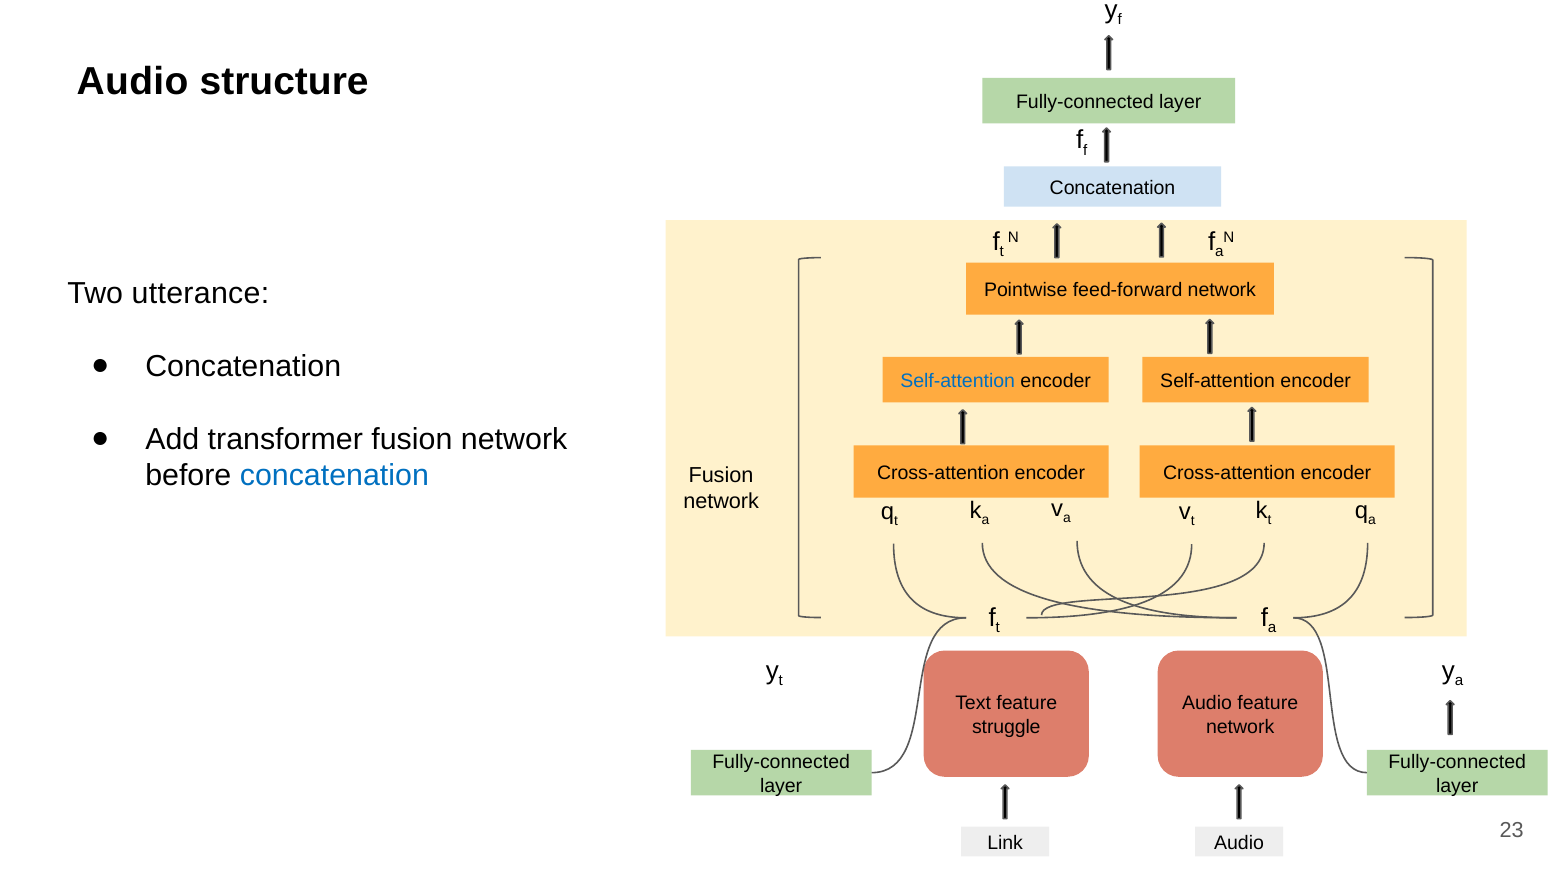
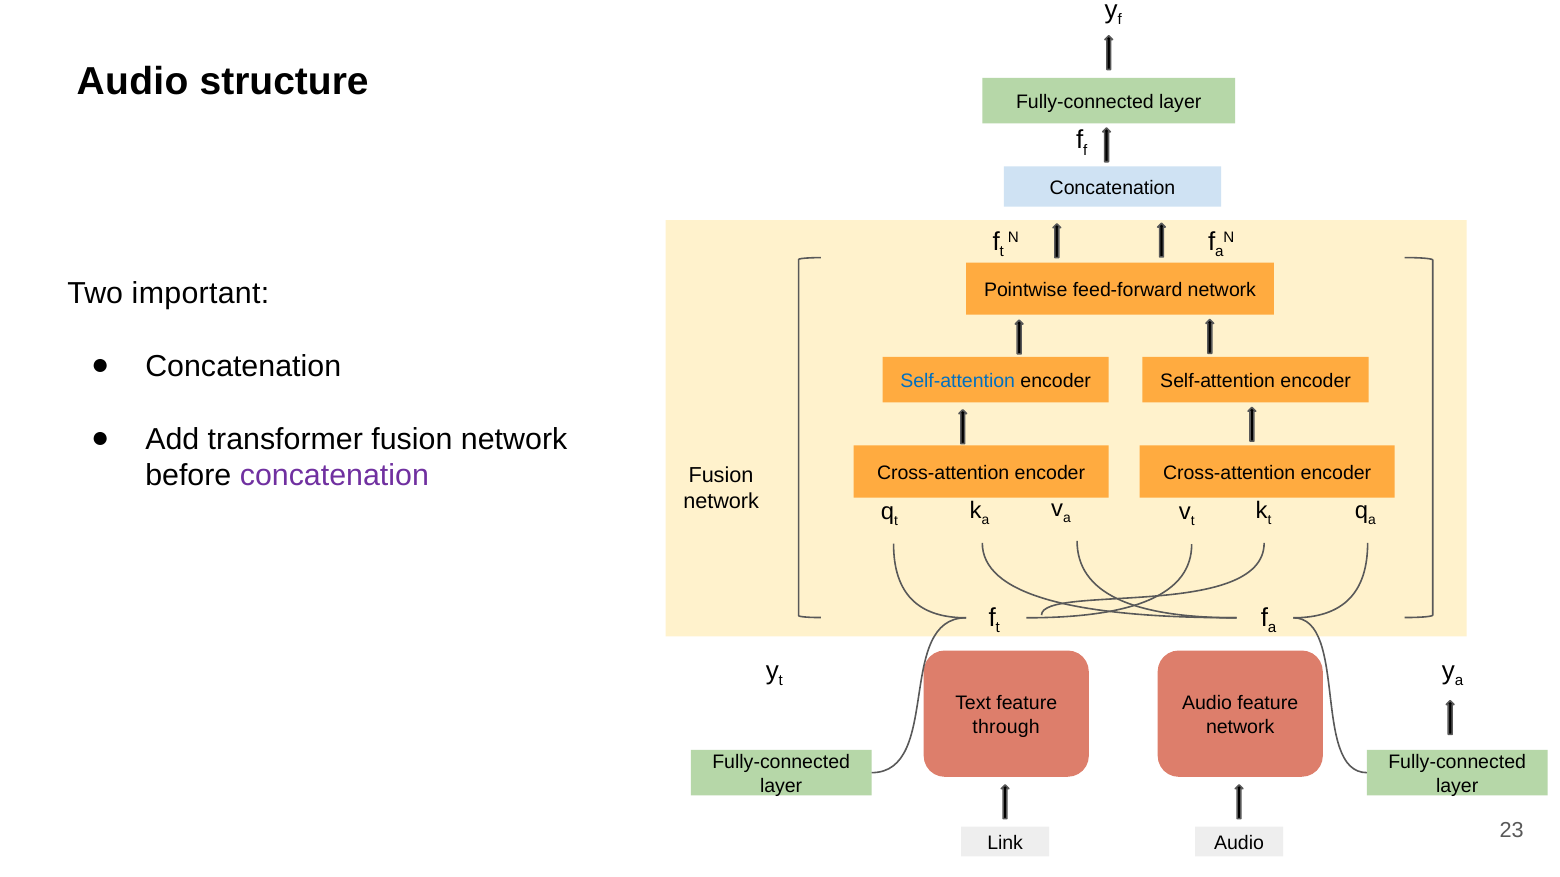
utterance: utterance -> important (201, 294)
concatenation colour: blue -> purple (334, 476)
struggle: struggle -> through (1006, 727)
